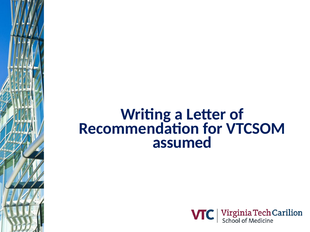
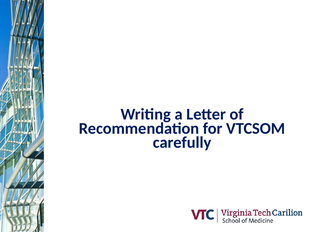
assumed: assumed -> carefully (182, 143)
